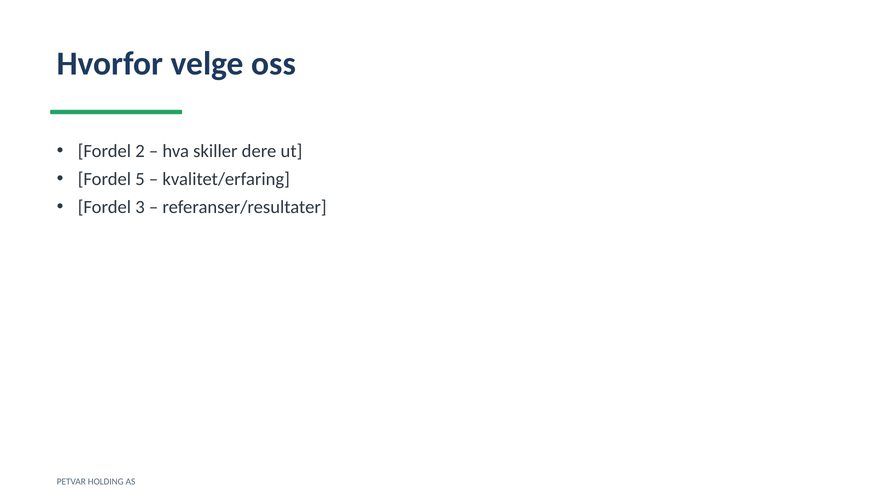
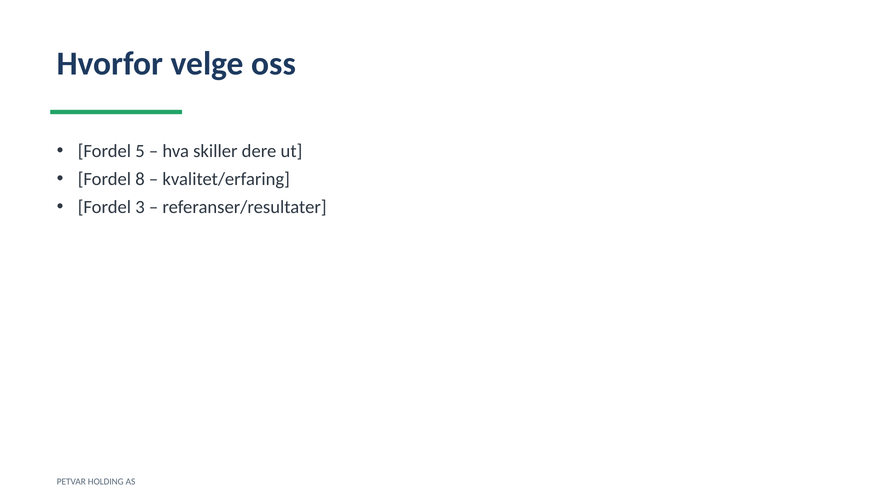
2: 2 -> 5 (140, 151)
5: 5 -> 8 (140, 179)
